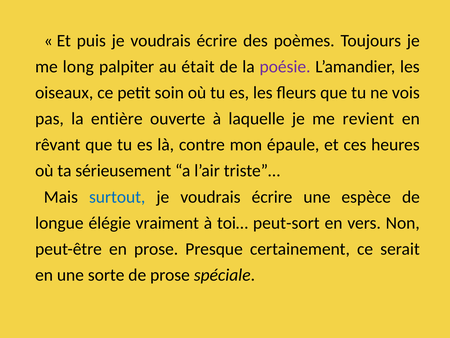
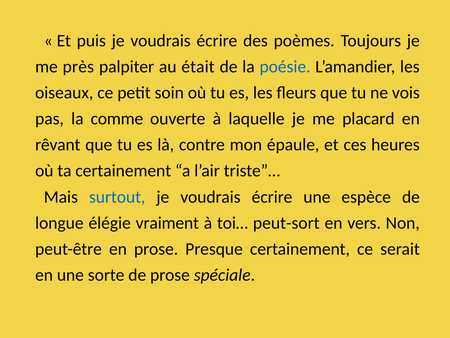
long: long -> près (78, 67)
poésie colour: purple -> blue (285, 67)
entière: entière -> comme (117, 119)
revient: revient -> placard (368, 119)
ta sérieusement: sérieusement -> certainement (123, 171)
